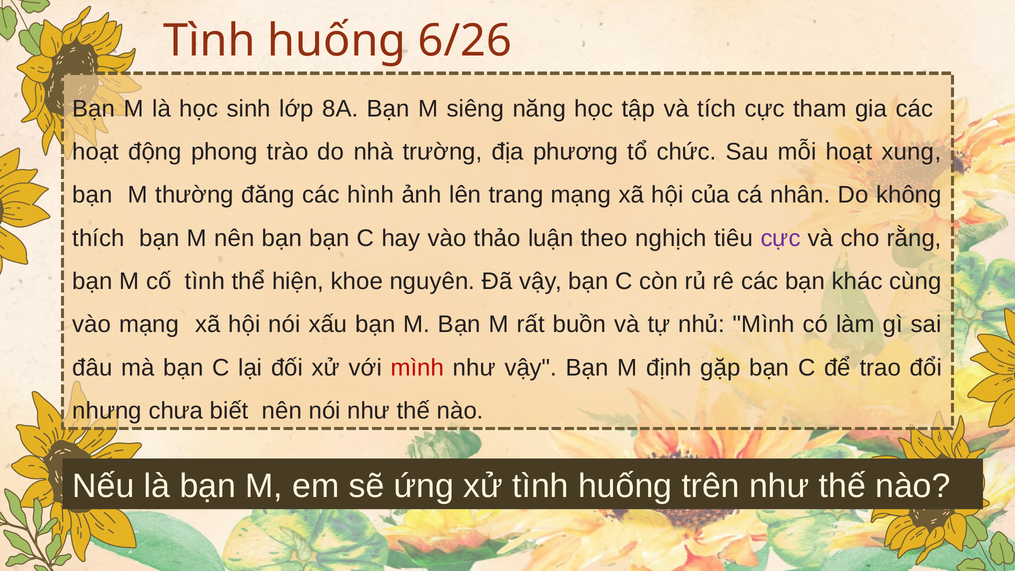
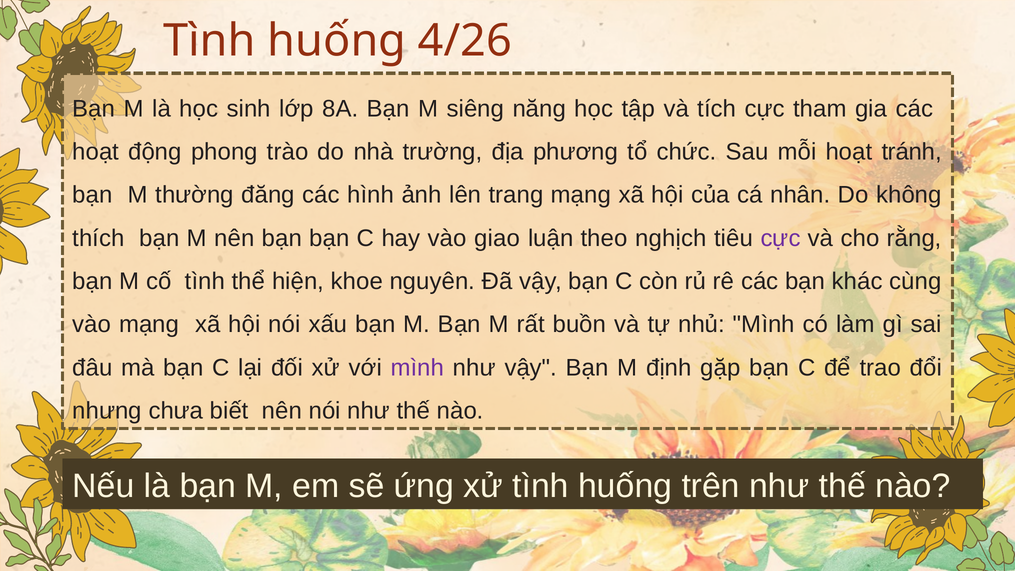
6/26: 6/26 -> 4/26 (465, 41)
xung: xung -> tránh (912, 152)
thảo: thảo -> giao (497, 238)
mình colour: red -> purple (417, 368)
